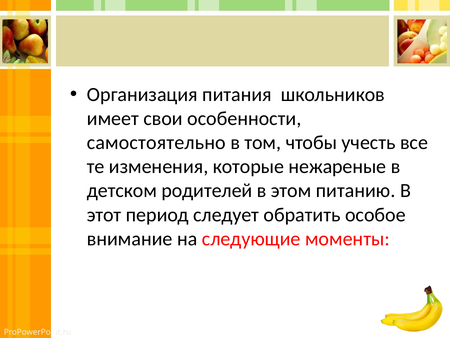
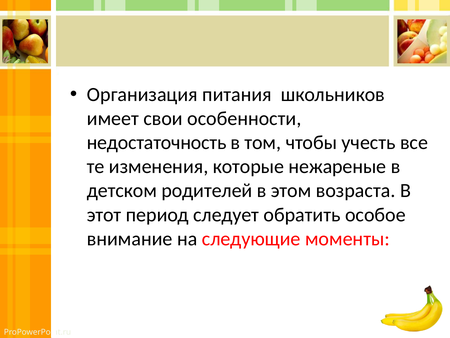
самостоятельно: самостоятельно -> недостаточность (157, 142)
питанию: питанию -> возраста (356, 190)
